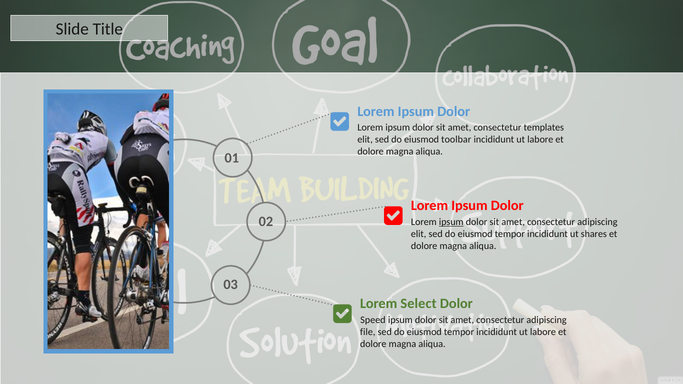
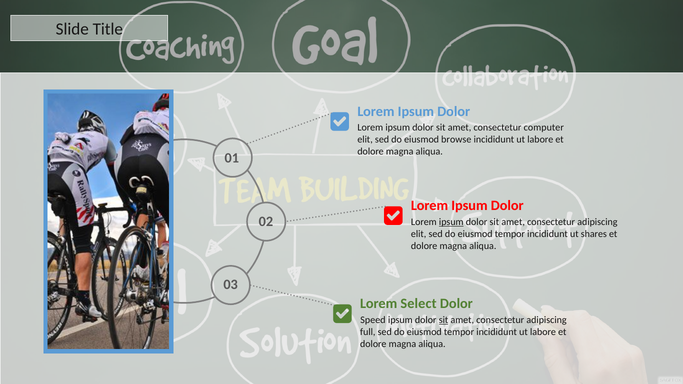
templates: templates -> computer (544, 128)
toolbar: toolbar -> browse (456, 140)
sit underline: none -> present (444, 320)
file: file -> full (368, 332)
